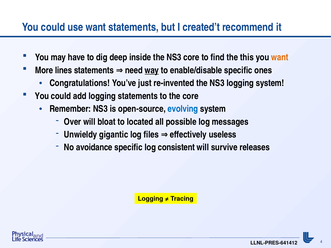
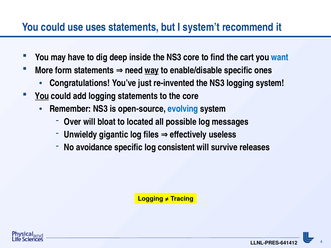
use want: want -> uses (96, 27)
created’t: created’t -> system’t (201, 27)
this: this -> cart (247, 57)
want colour: orange -> blue (280, 57)
lines: lines -> form (64, 70)
You underline: none -> present (42, 96)
